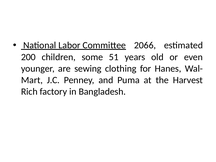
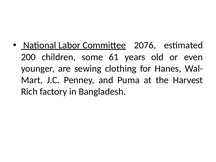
2066: 2066 -> 2076 (145, 45)
51: 51 -> 61 (114, 57)
